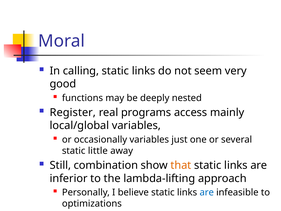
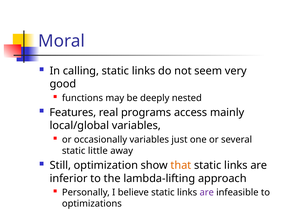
Register: Register -> Features (73, 112)
combination: combination -> optimization (106, 165)
are colour: blue -> purple (207, 192)
